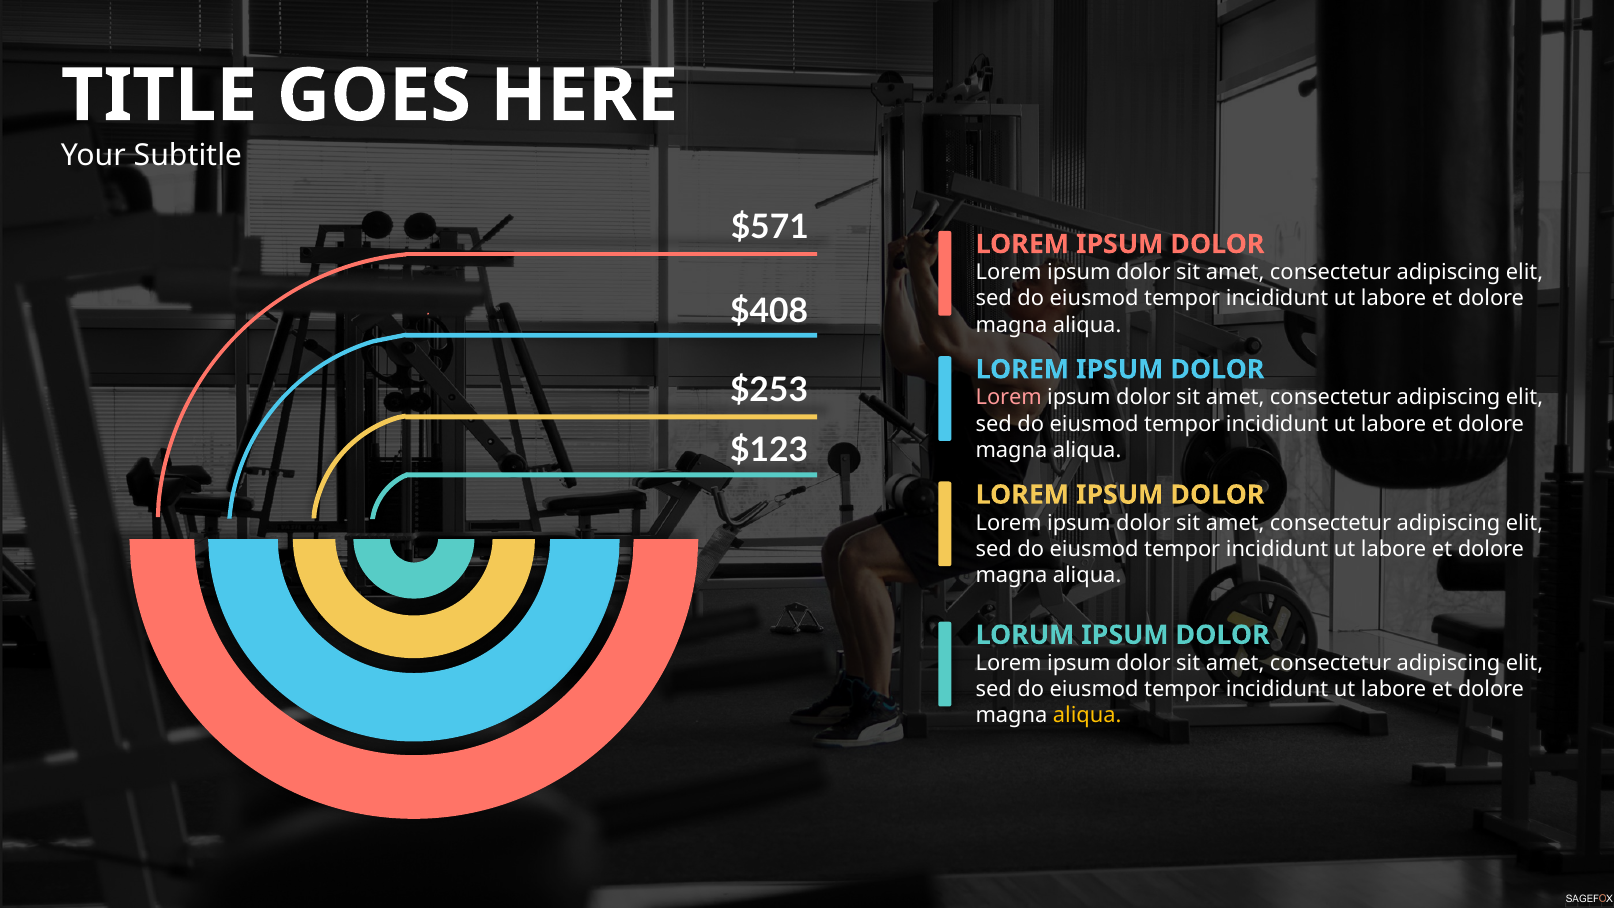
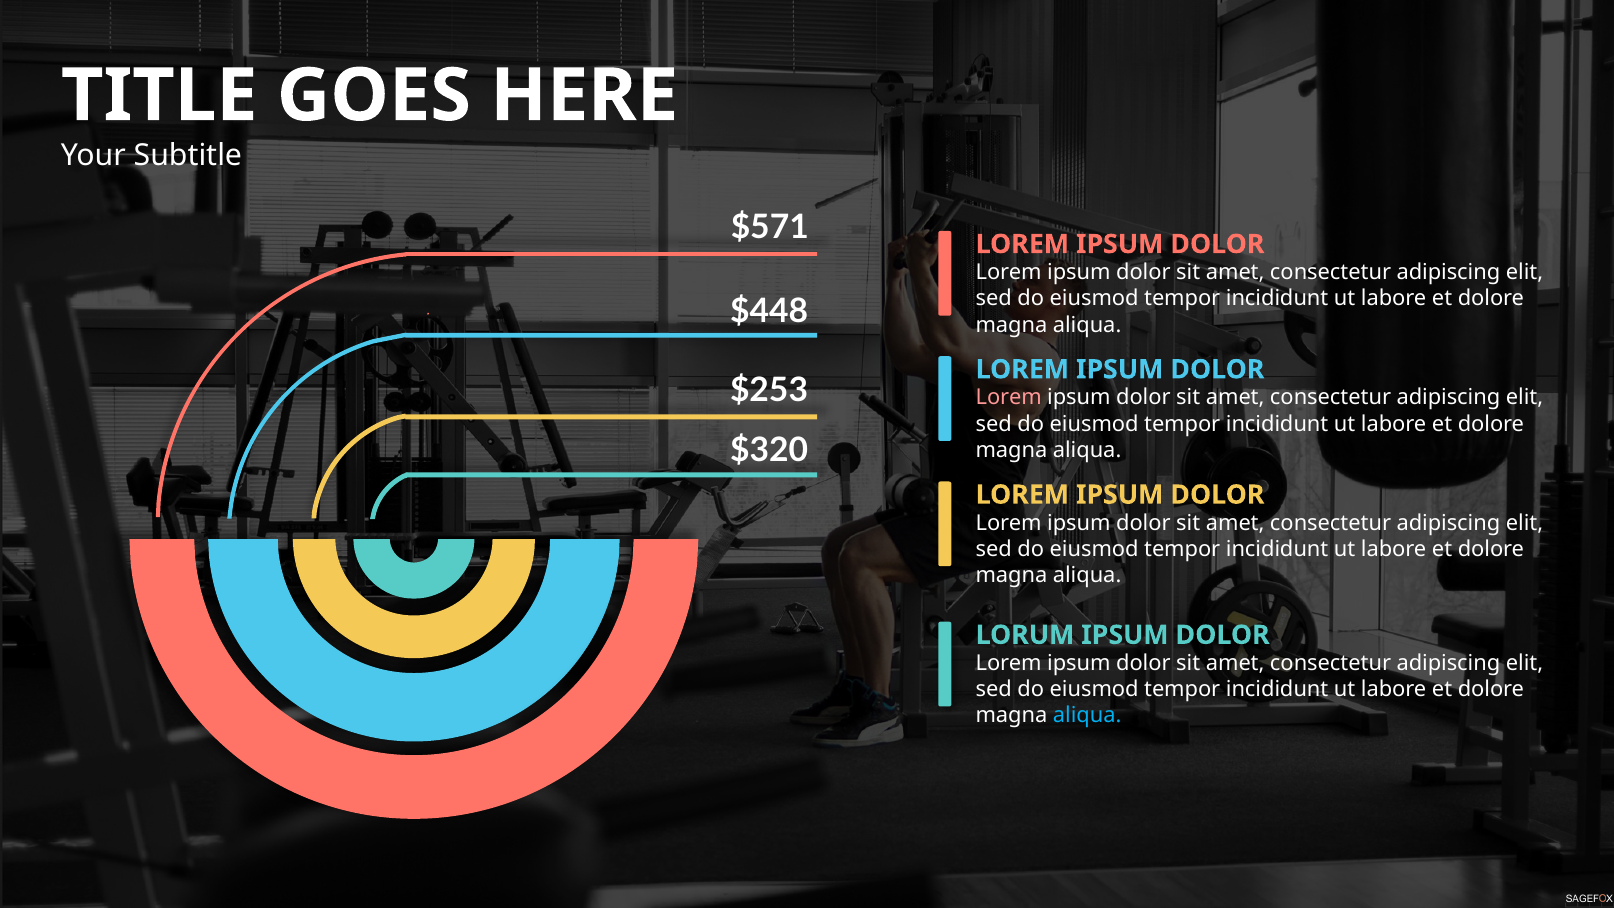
$408: $408 -> $448 (769, 311)
$123: $123 -> $320 (769, 450)
aliqua colour: yellow -> light blue (1087, 716)
